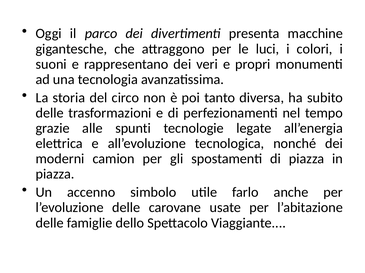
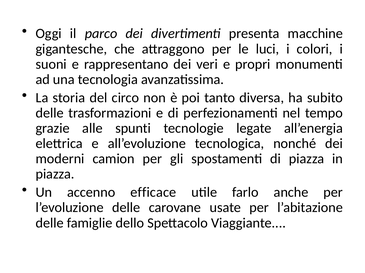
simbolo: simbolo -> efficace (153, 193)
